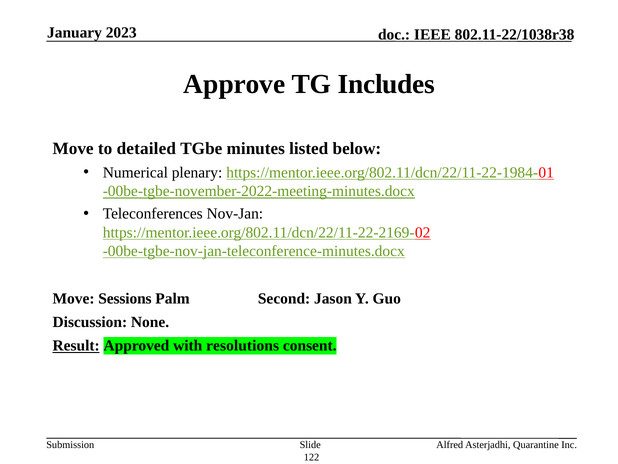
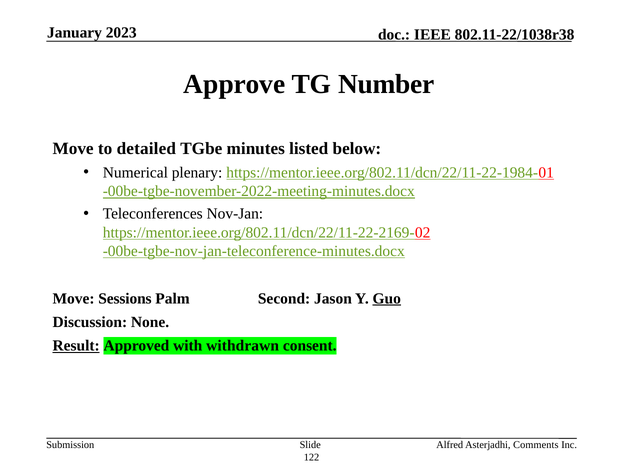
Includes: Includes -> Number (386, 84)
Guo underline: none -> present (387, 298)
resolutions: resolutions -> withdrawn (243, 345)
Quarantine: Quarantine -> Comments (536, 445)
